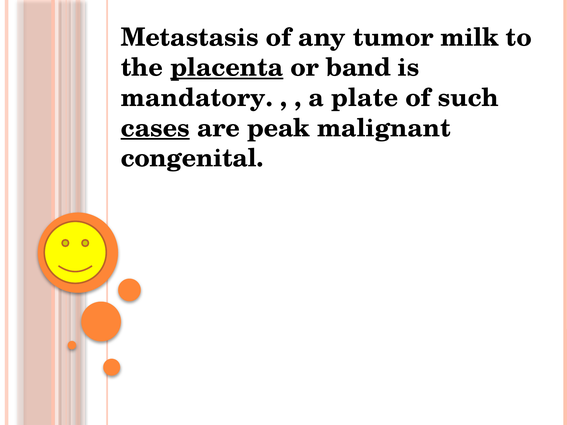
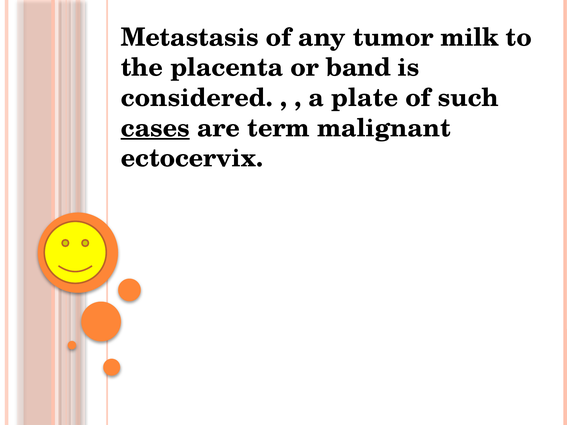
placenta underline: present -> none (227, 68)
mandatory: mandatory -> considered (197, 98)
peak: peak -> term (279, 128)
congenital: congenital -> ectocervix (192, 158)
